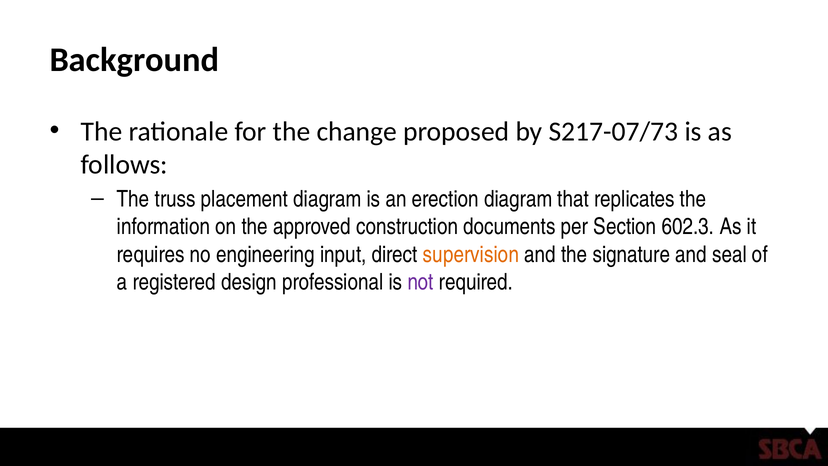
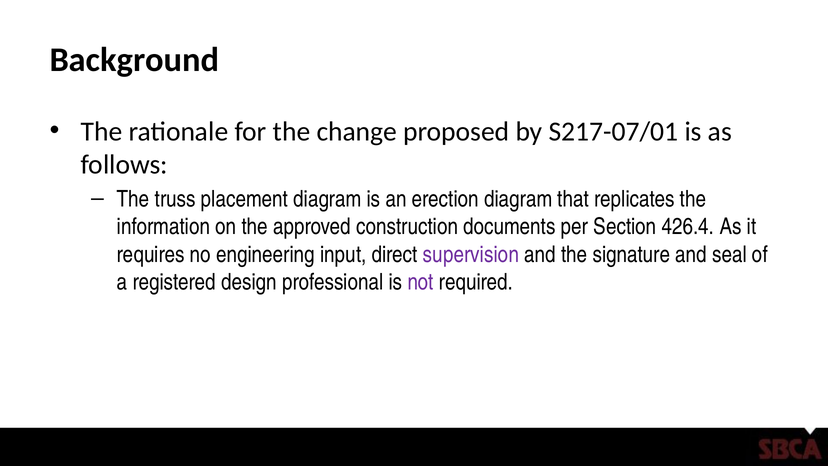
S217-07/73: S217-07/73 -> S217-07/01 (614, 131)
602.3: 602.3 -> 426.4 (688, 227)
supervision colour: orange -> purple (471, 254)
